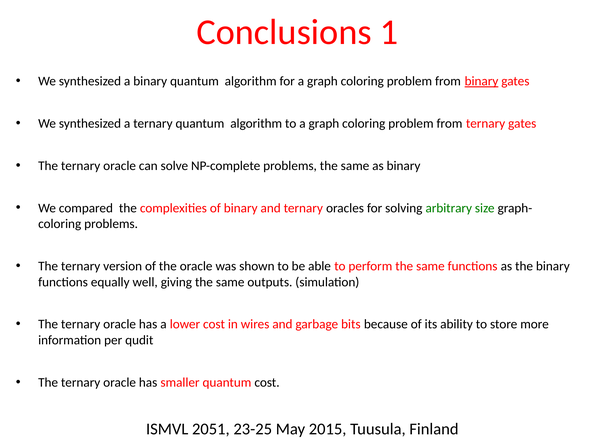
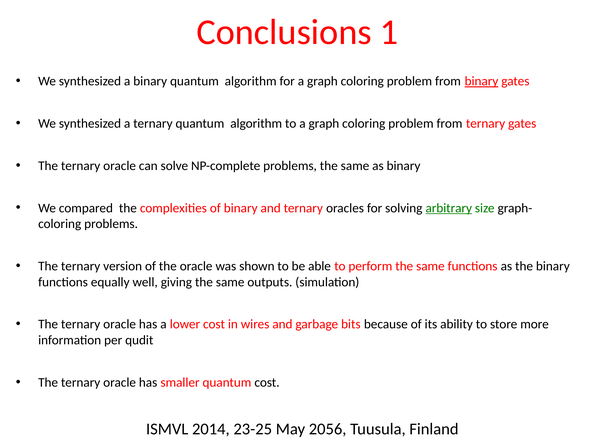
arbitrary underline: none -> present (449, 208)
2051: 2051 -> 2014 (211, 429)
2015: 2015 -> 2056 (328, 429)
